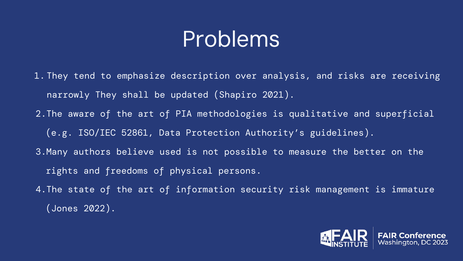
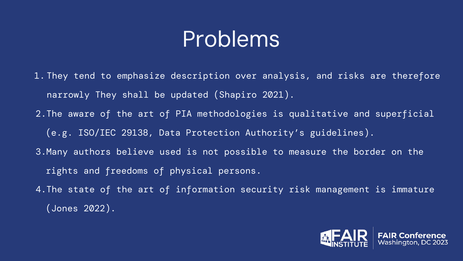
receiving: receiving -> therefore (416, 76)
52861: 52861 -> 29138 (137, 133)
better: better -> border (370, 151)
